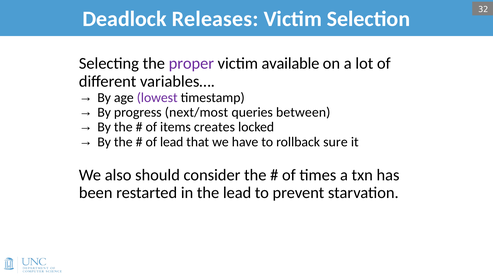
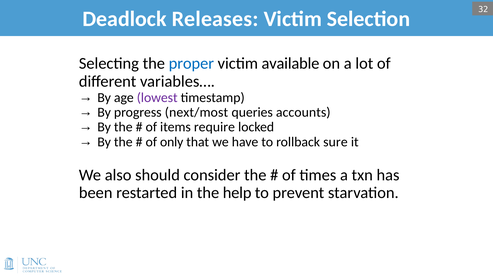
proper colour: purple -> blue (191, 64)
between: between -> accounts (303, 112)
creates: creates -> require (214, 127)
of lead: lead -> only (172, 142)
the lead: lead -> help (237, 193)
